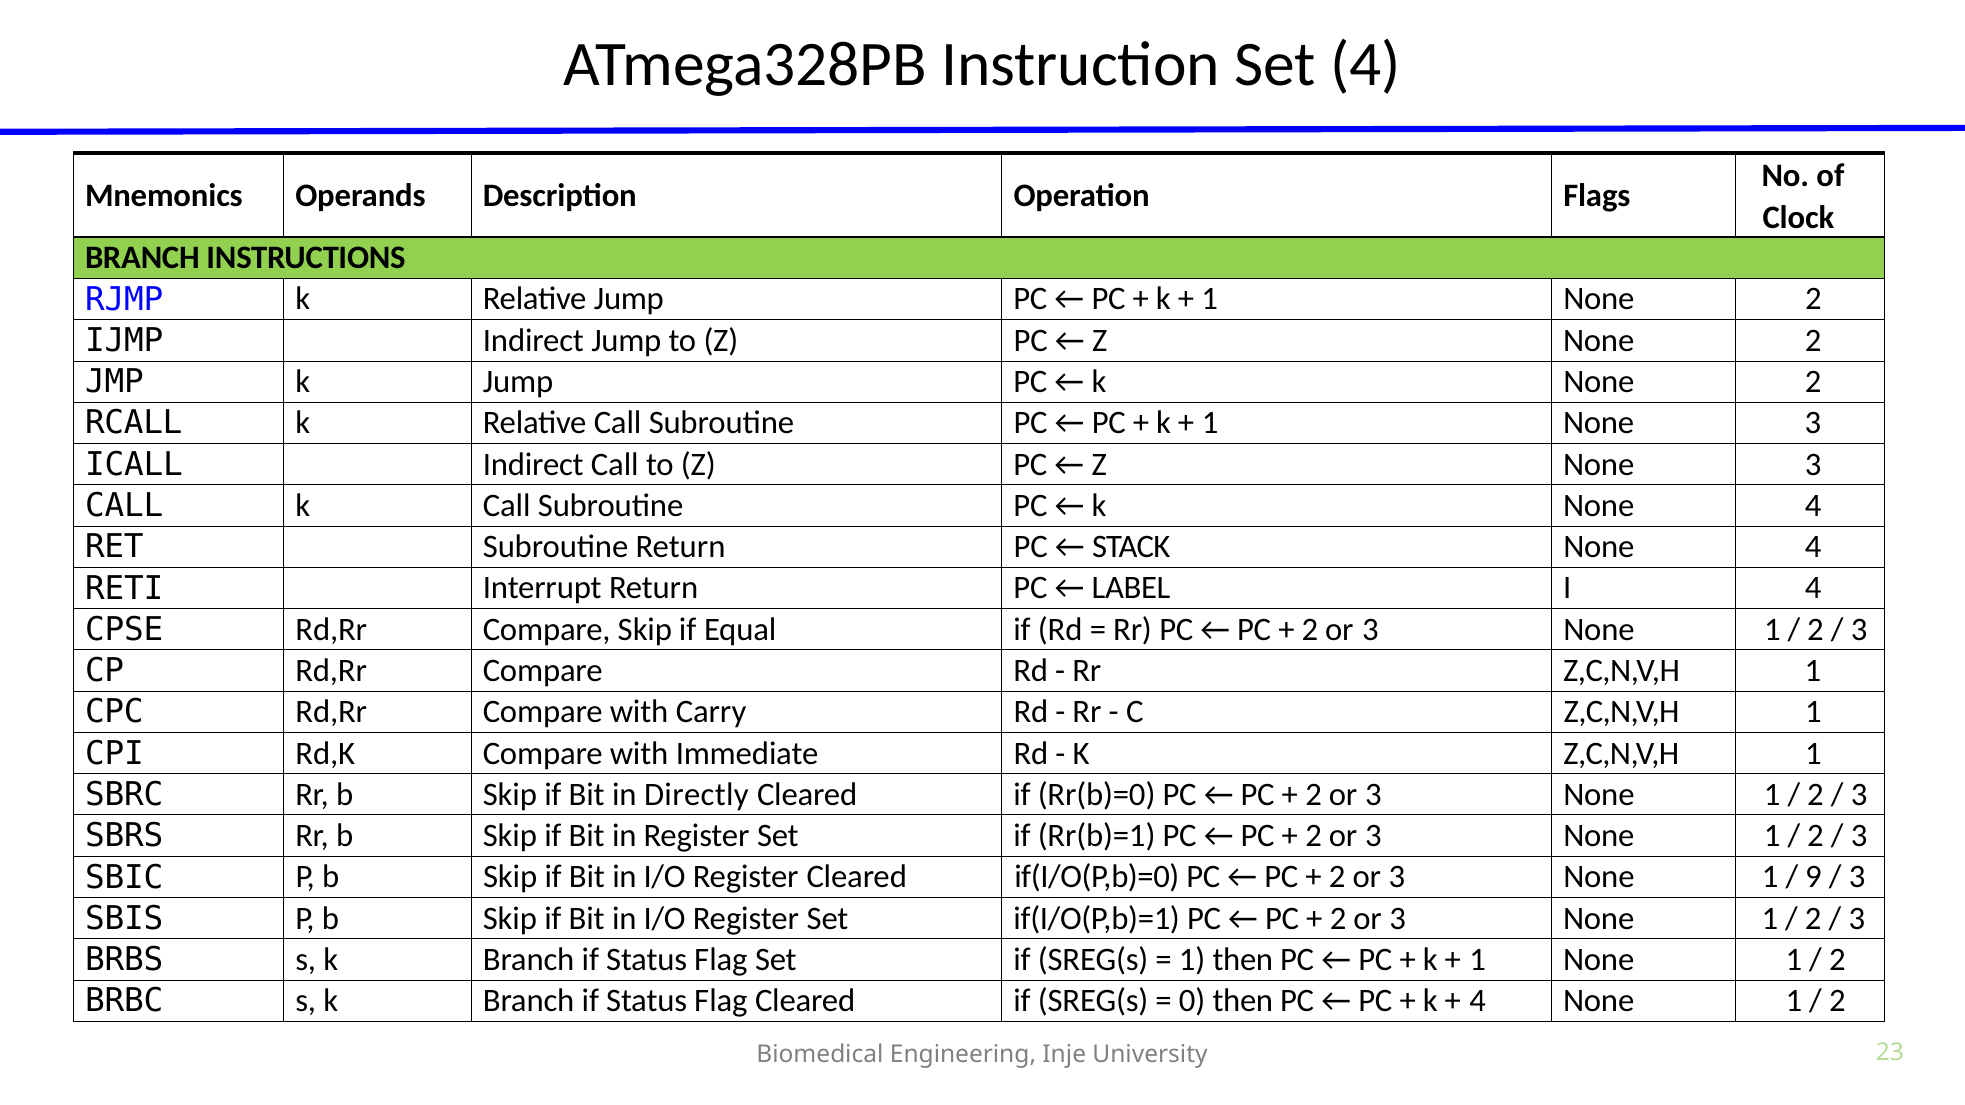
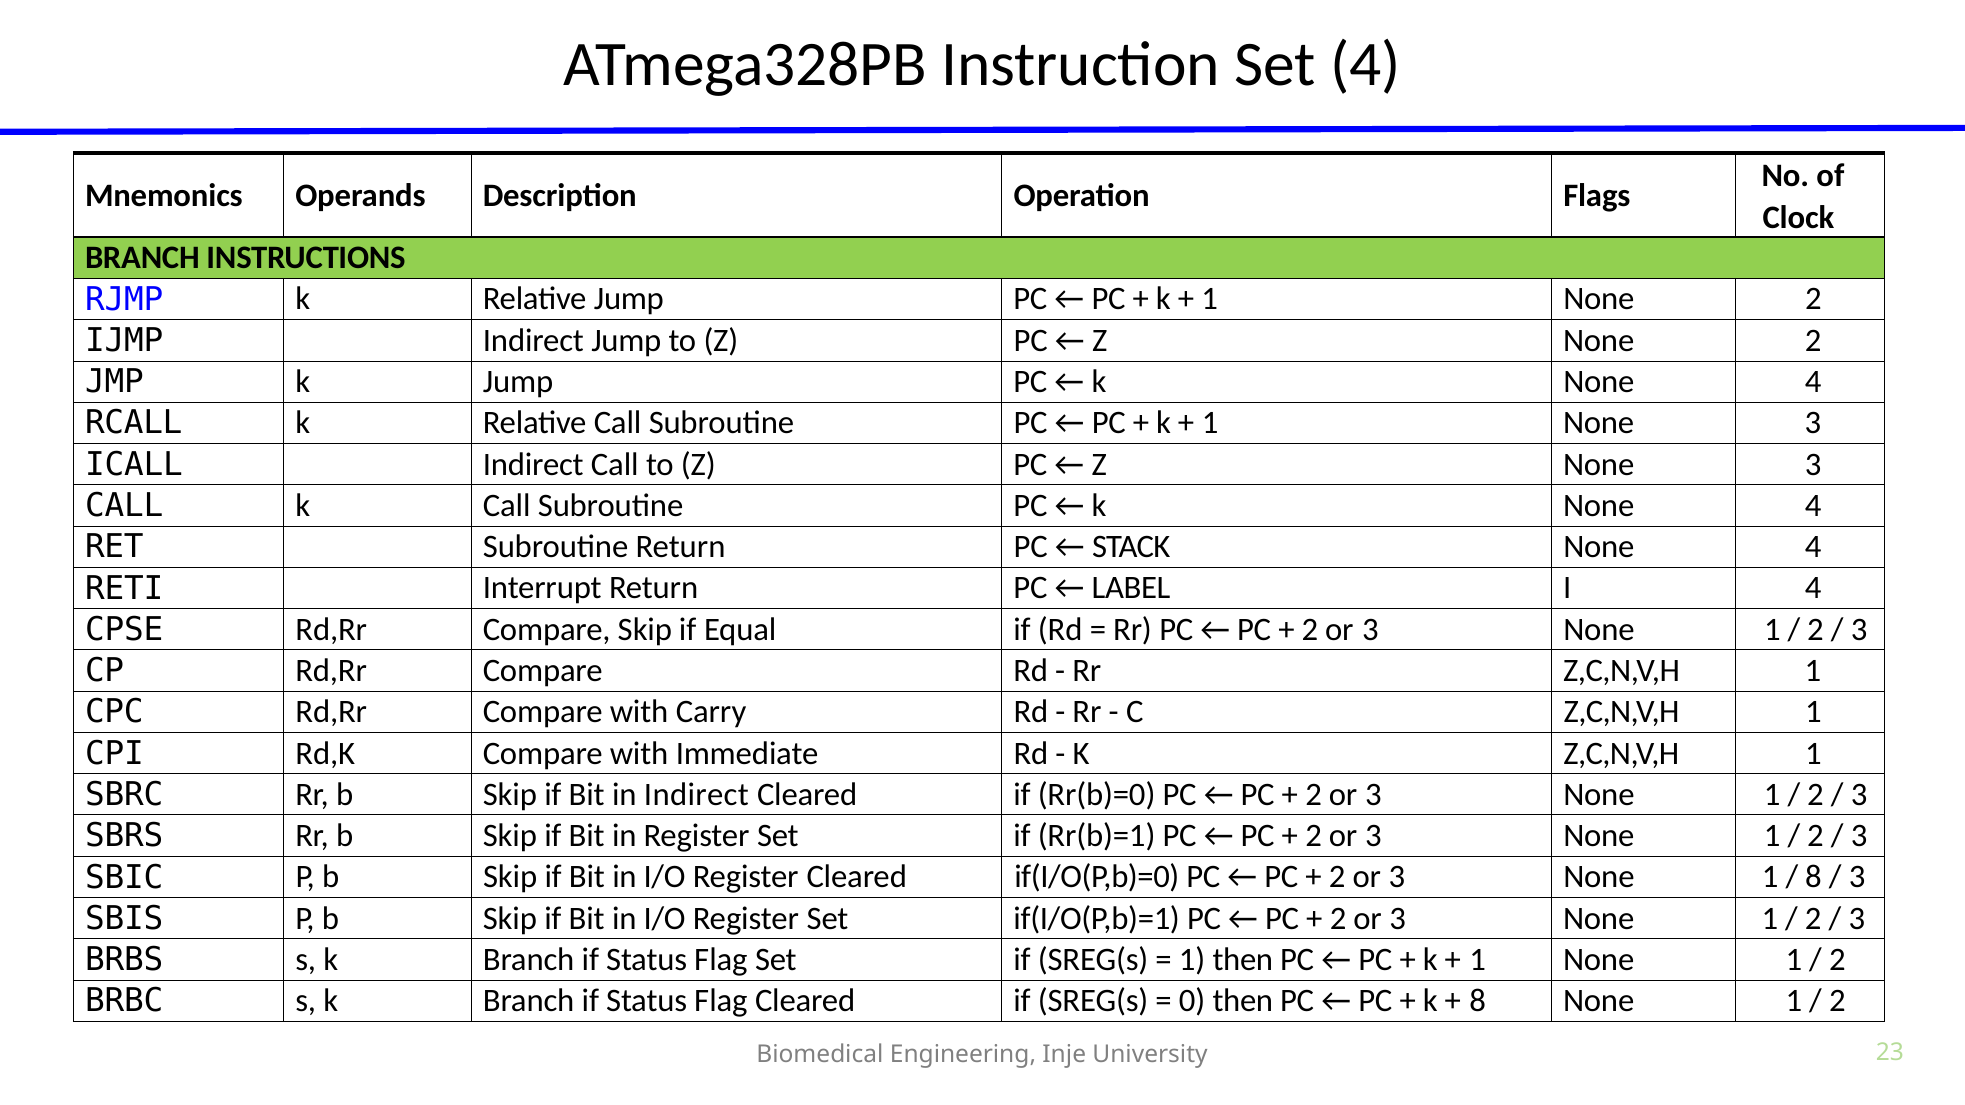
2: 2 -> 4 (1813, 382)
in Directly: Directly -> Indirect (696, 795)
9: 9 -> 8 (1813, 877)
4: 4 -> 8 (1478, 1001)
